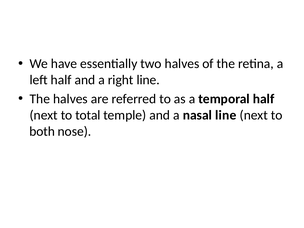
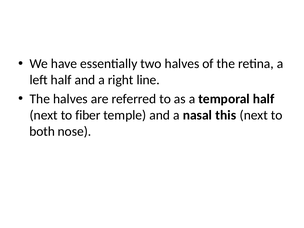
total: total -> fiber (88, 115)
nasal line: line -> this (226, 115)
